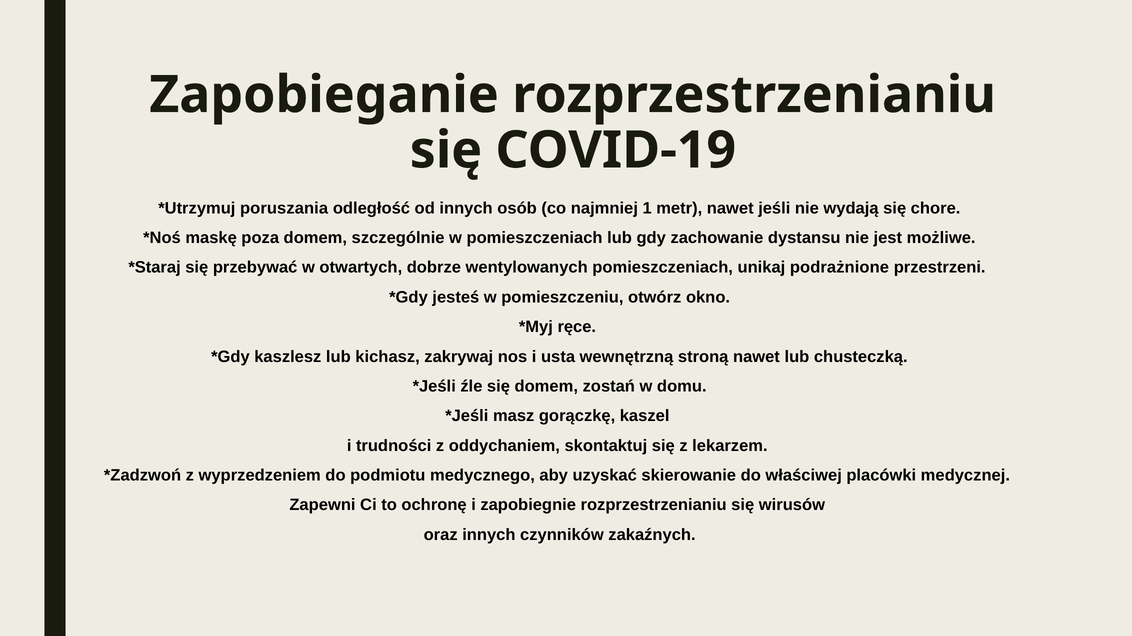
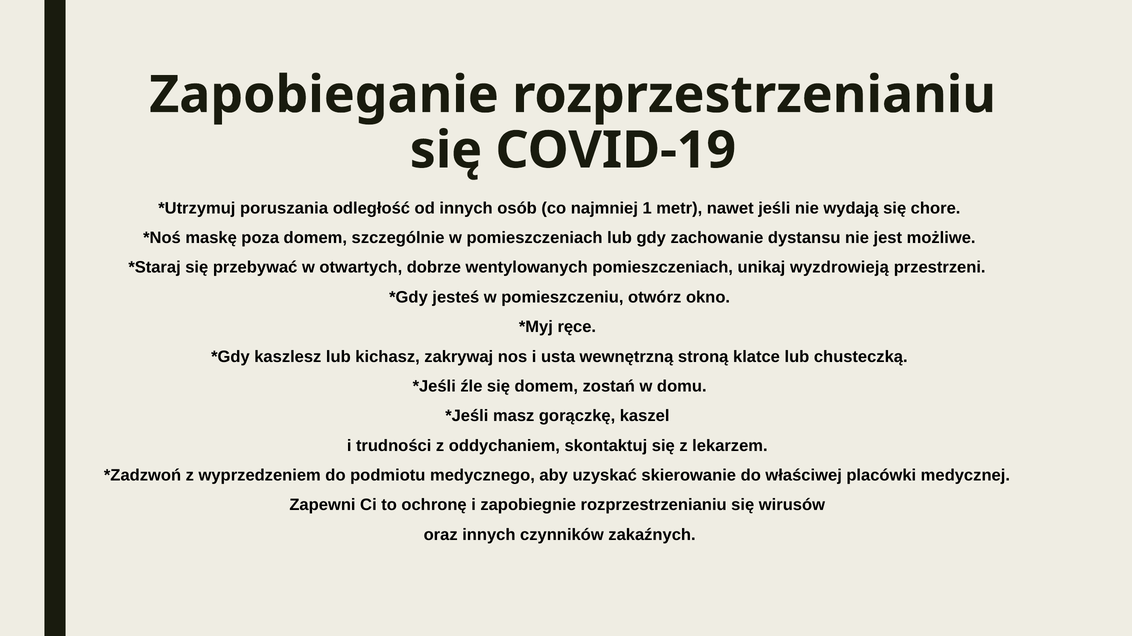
podrażnione: podrażnione -> wyzdrowieją (839, 268)
stroną nawet: nawet -> klatce (756, 357)
